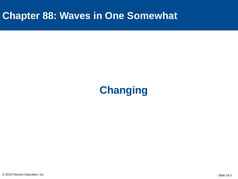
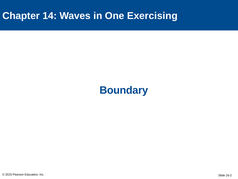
88: 88 -> 14 (50, 16)
Somewhat: Somewhat -> Exercising (152, 16)
Changing: Changing -> Boundary (124, 90)
